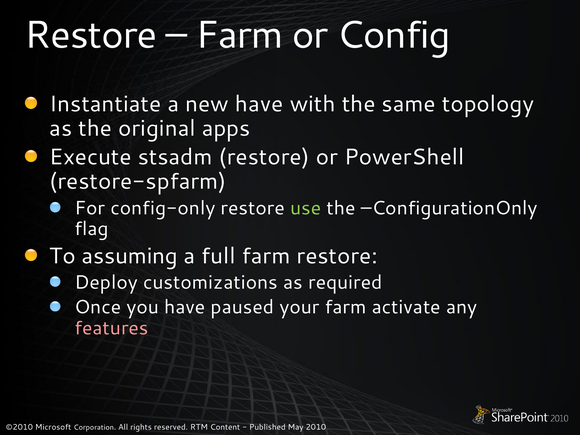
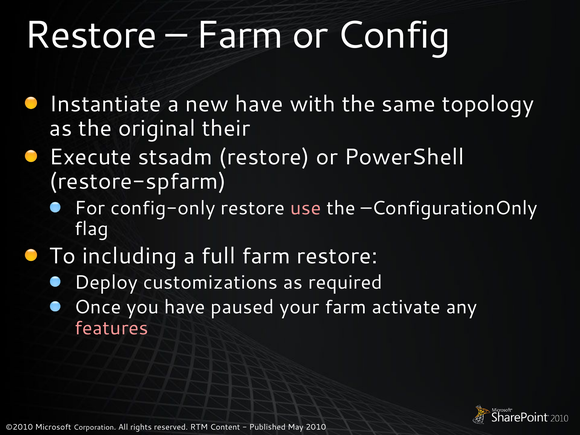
apps: apps -> their (226, 128)
use colour: light green -> pink (306, 208)
assuming: assuming -> including (130, 256)
